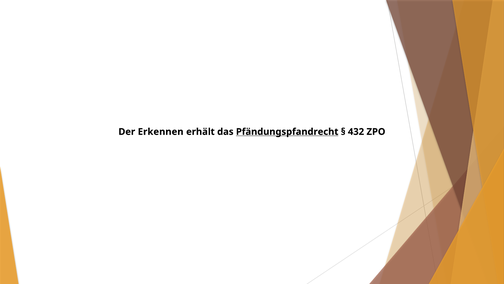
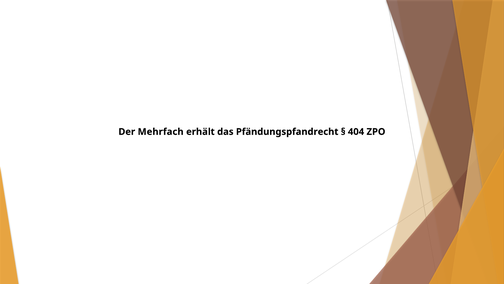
Erkennen: Erkennen -> Mehrfach (161, 132)
Pfändungspfandrecht underline: present -> none (287, 132)
432: 432 -> 404 (356, 132)
